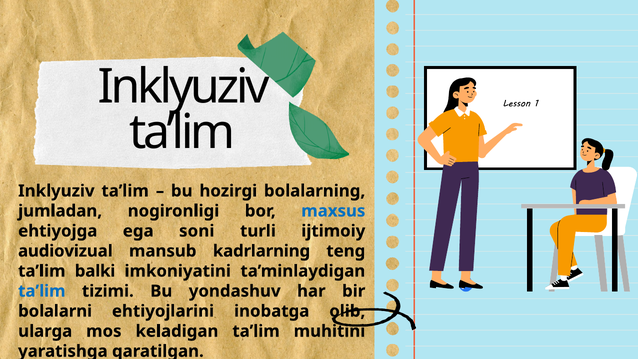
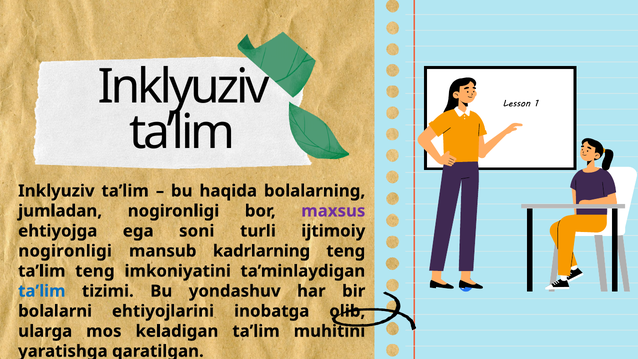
hozirgi: hozirgi -> haqida (228, 191)
maxsus colour: blue -> purple (333, 211)
audiovizual: audiovizual -> nogironligi (65, 251)
ta’lim balki: balki -> teng (95, 271)
